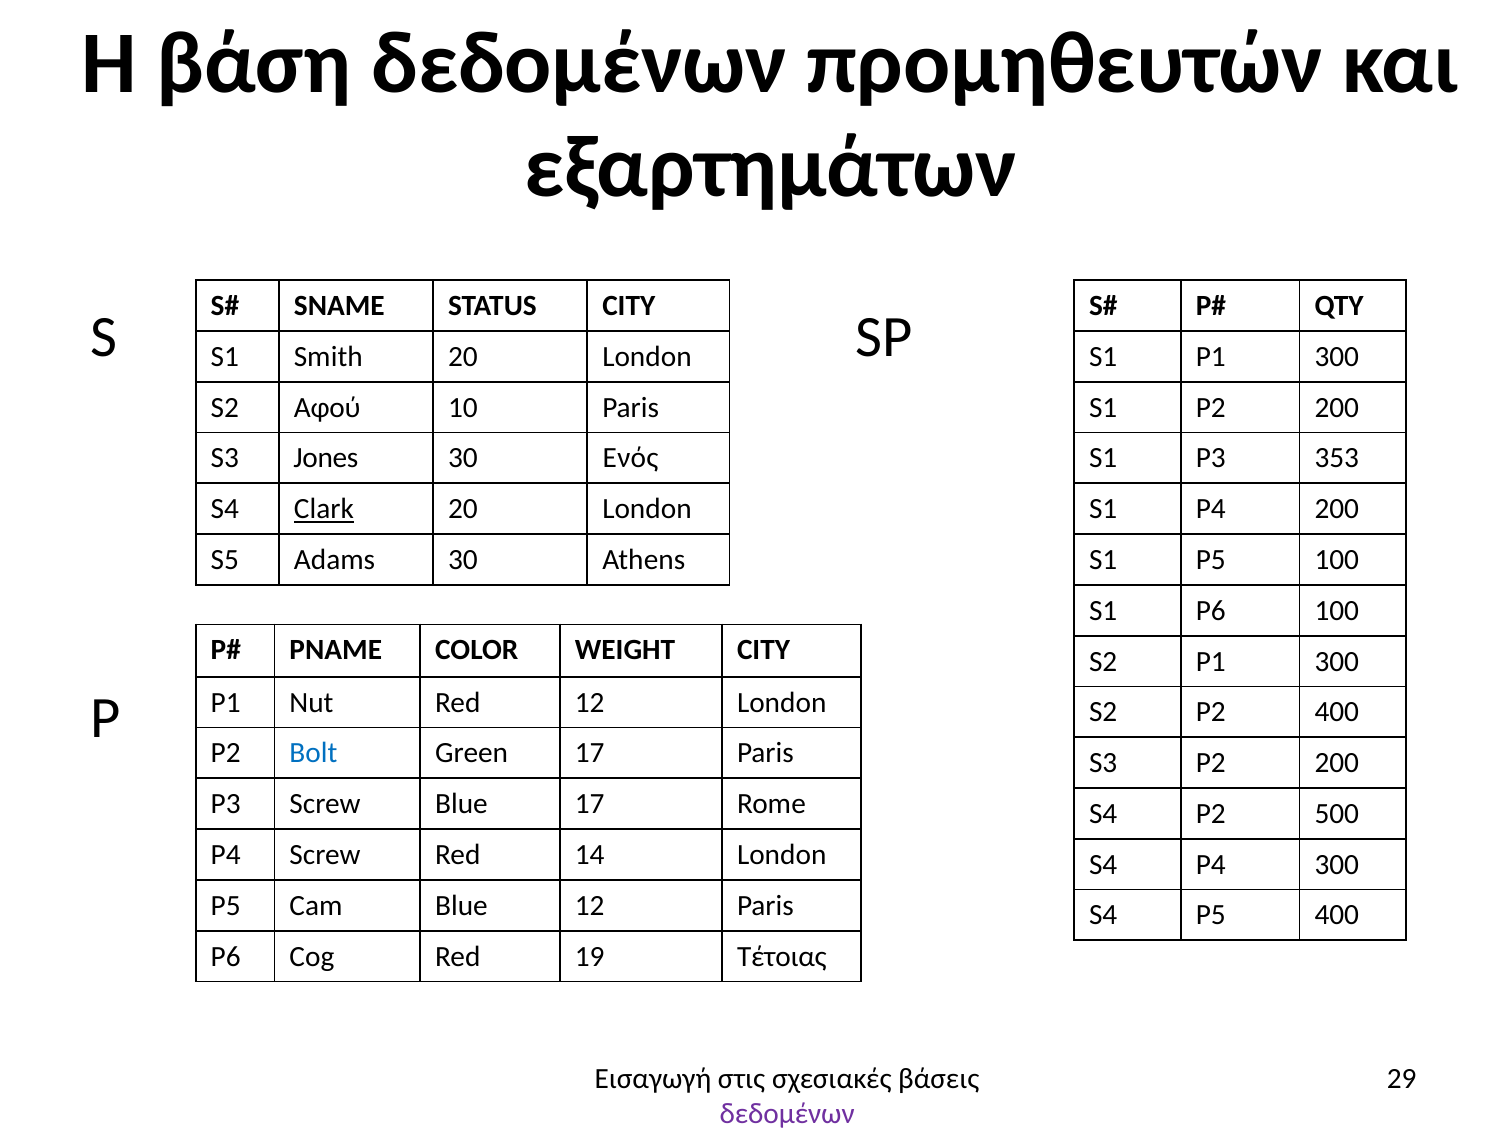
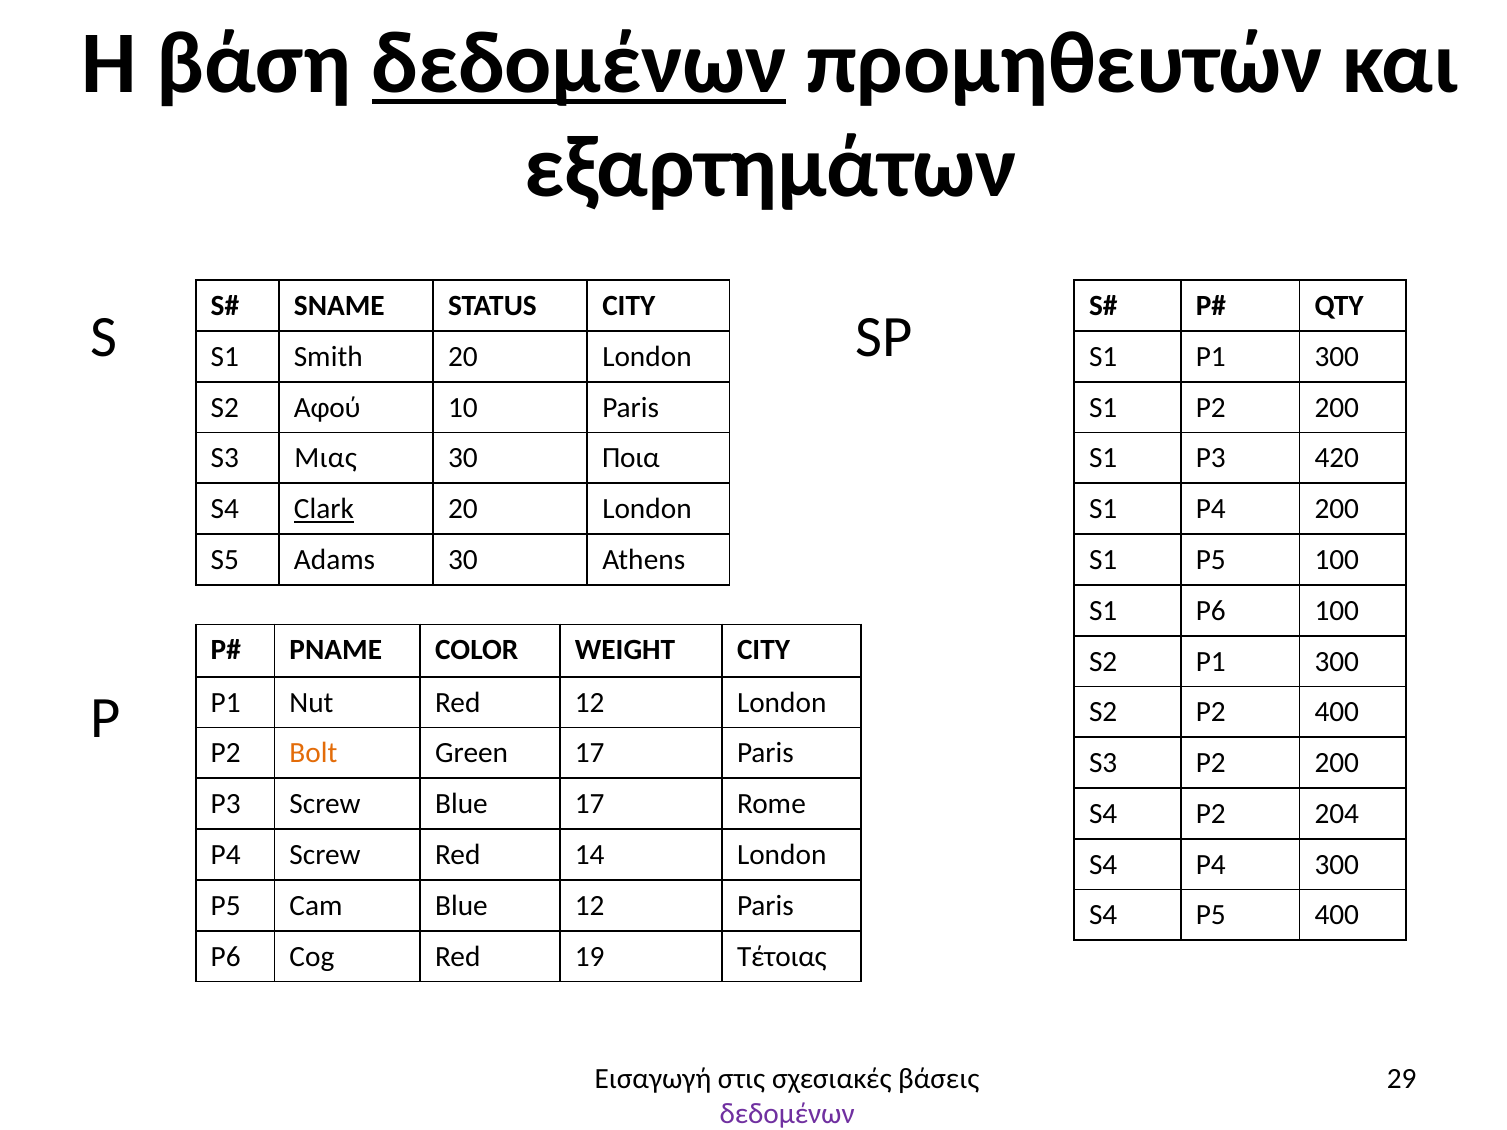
δεδομένων underline: none -> present (579, 64)
Jones: Jones -> Μιας (326, 458)
Ενός: Ενός -> Ποια (631, 458)
353: 353 -> 420 (1337, 458)
Bolt colour: blue -> orange (313, 753)
500: 500 -> 204 (1337, 814)
